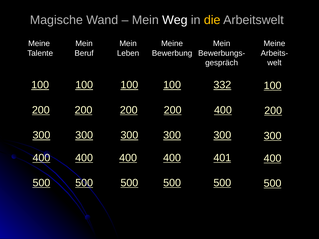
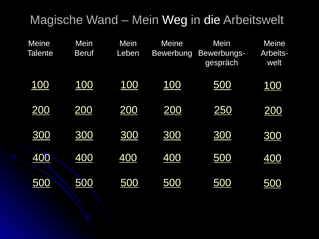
die colour: yellow -> white (212, 20)
100 332: 332 -> 500 (222, 85)
200 400: 400 -> 250 (223, 110)
401: 401 -> 500 (222, 158)
